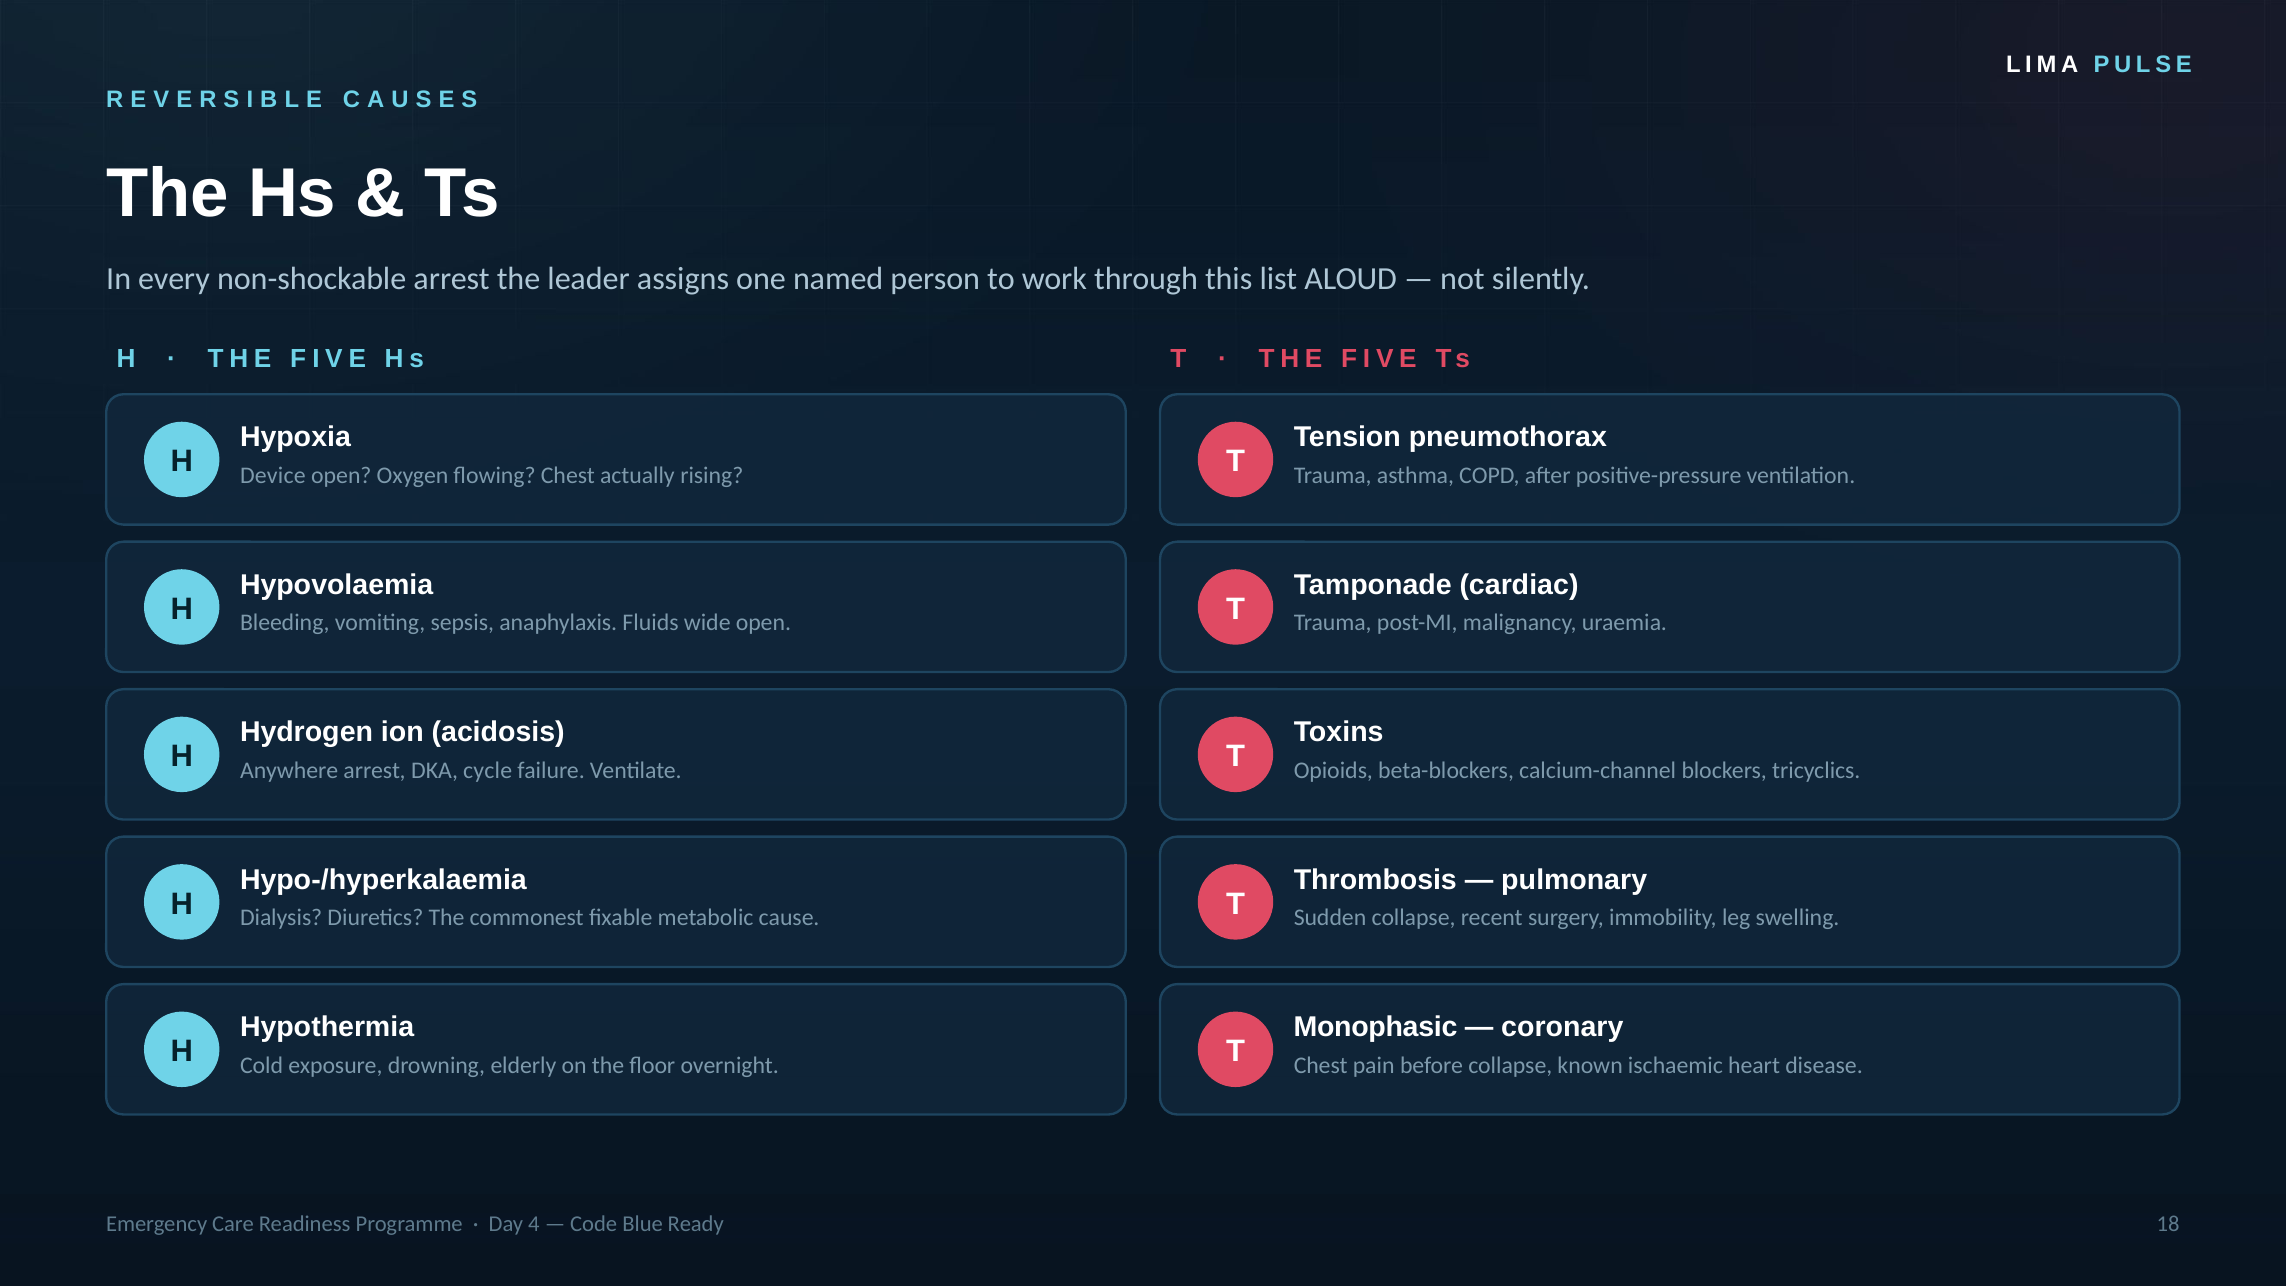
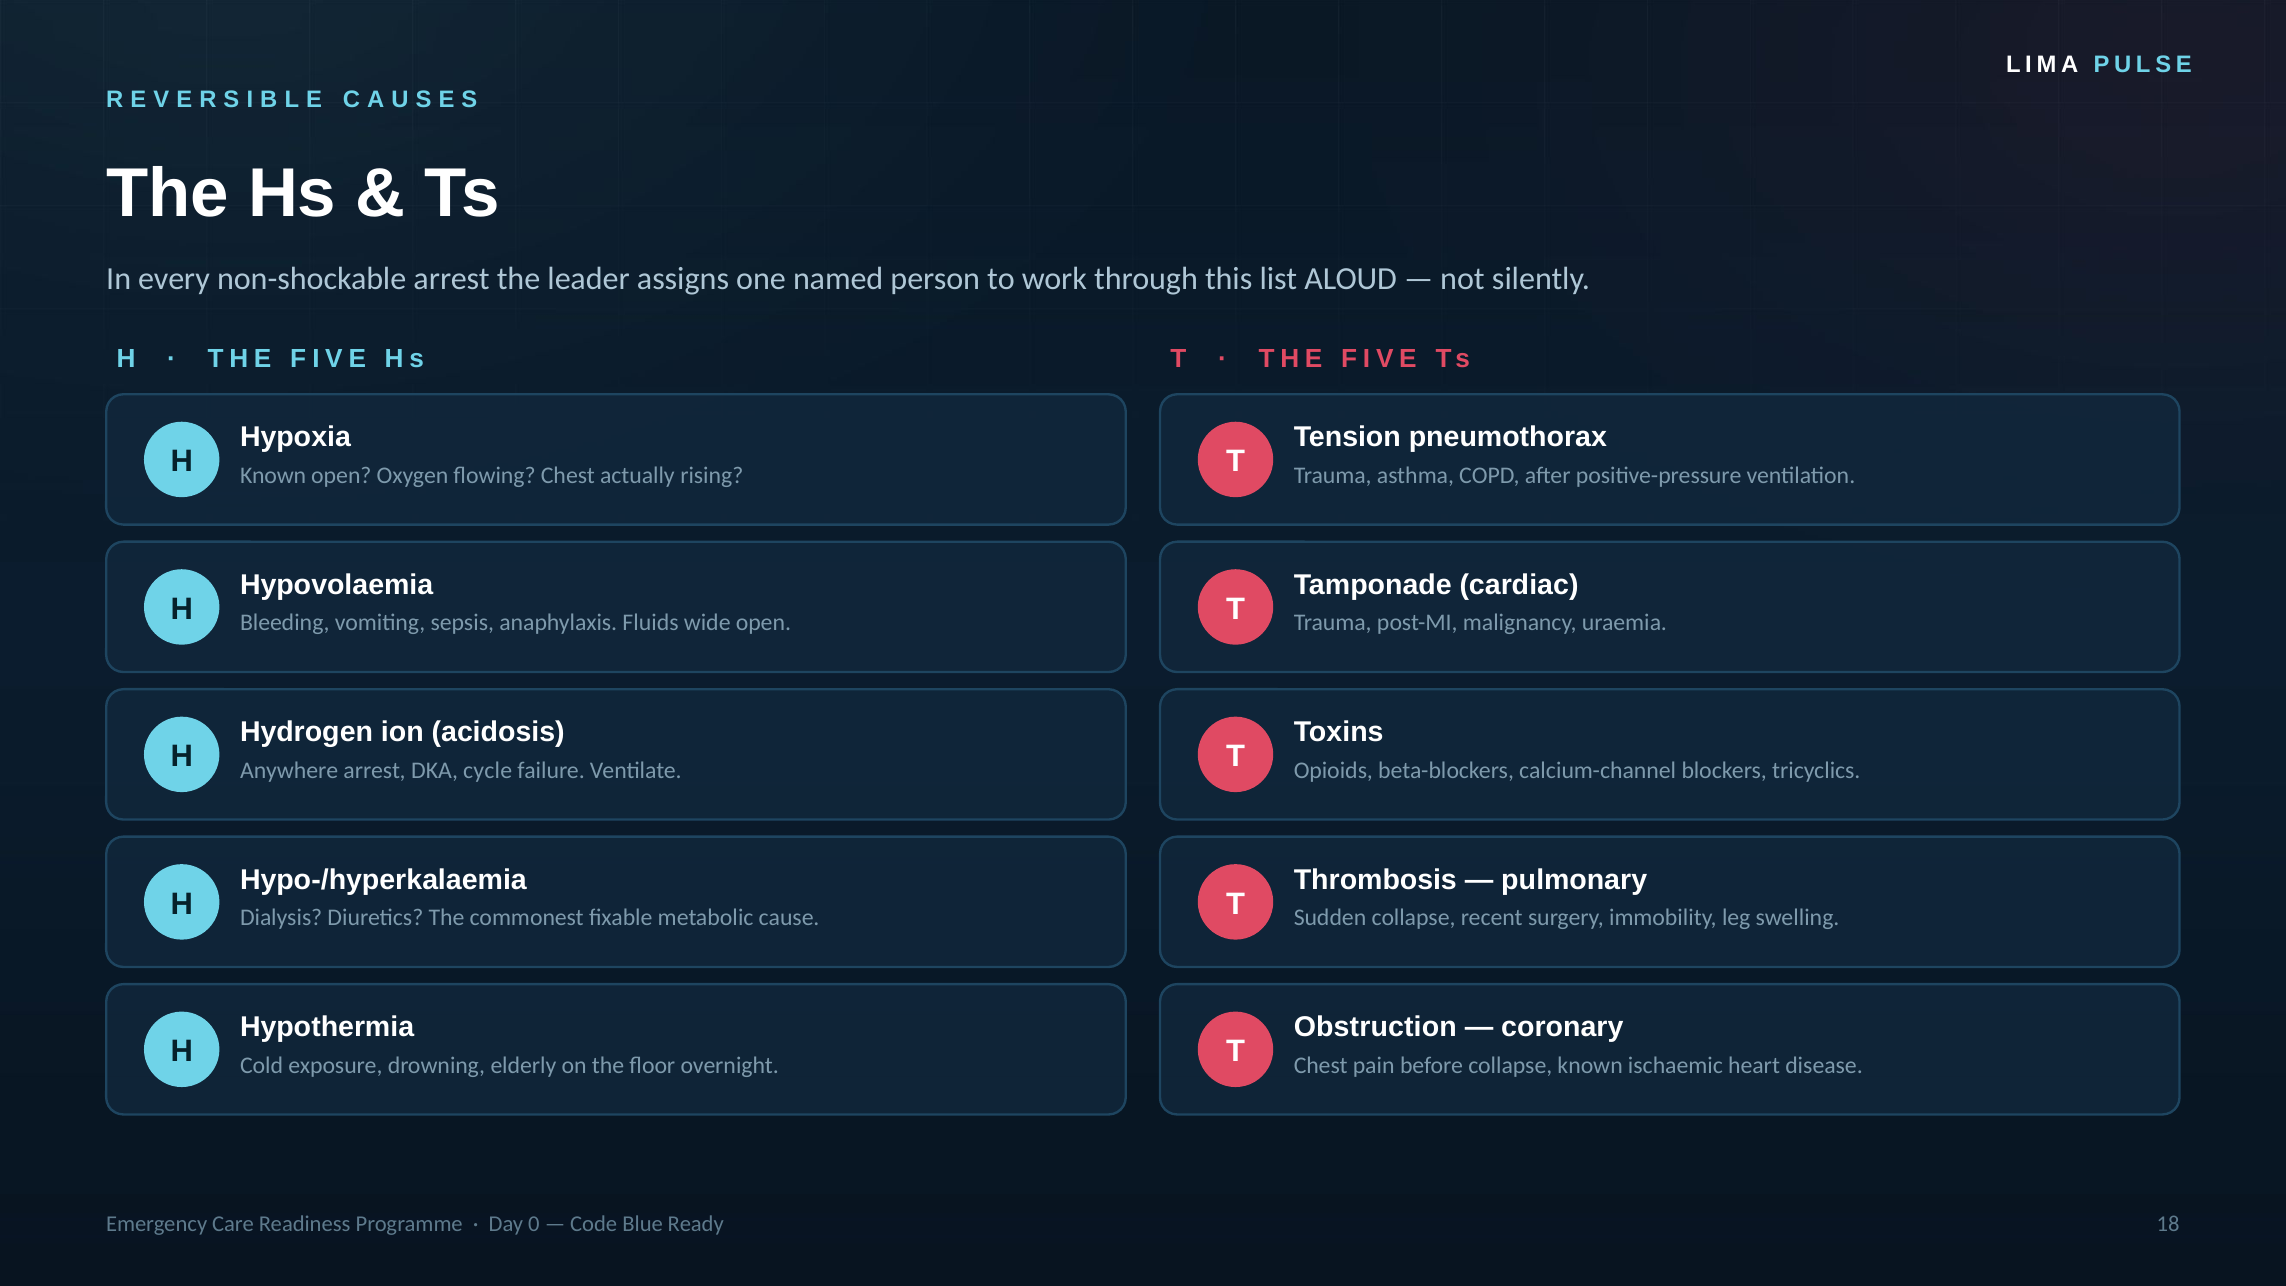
Device: Device -> Known (273, 475)
Monophasic: Monophasic -> Obstruction (1375, 1027)
4: 4 -> 0 (534, 1224)
